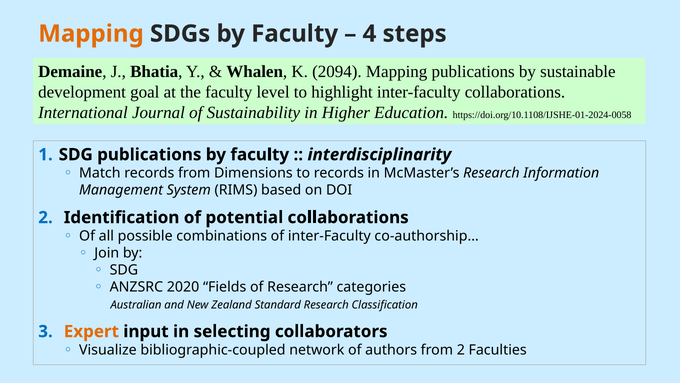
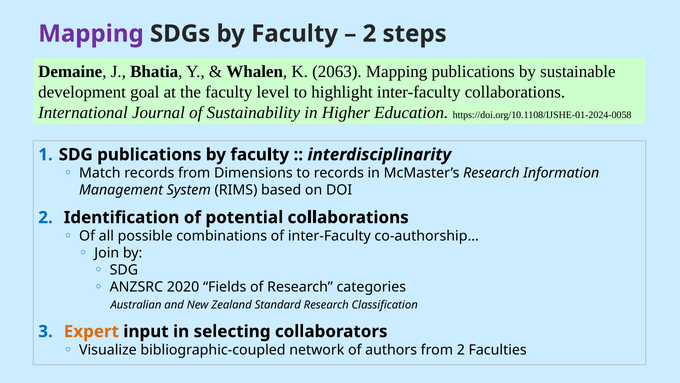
Mapping colour: orange -> purple (91, 34)
4: 4 -> 2 (369, 34)
2094: 2094 -> 2063 (337, 72)
